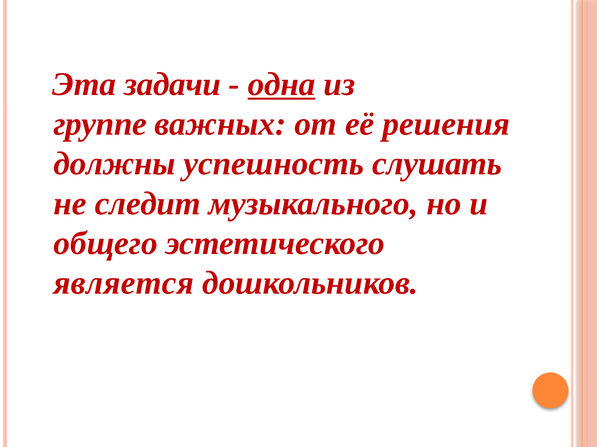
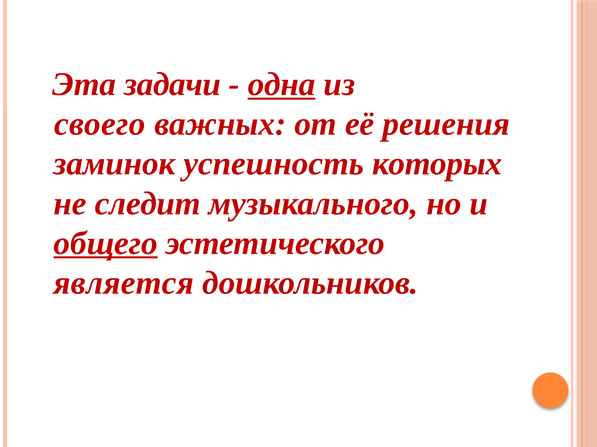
группе: группе -> своего (100, 124)
должны: должны -> заминок (114, 164)
слушать: слушать -> которых (437, 164)
общего underline: none -> present (106, 244)
